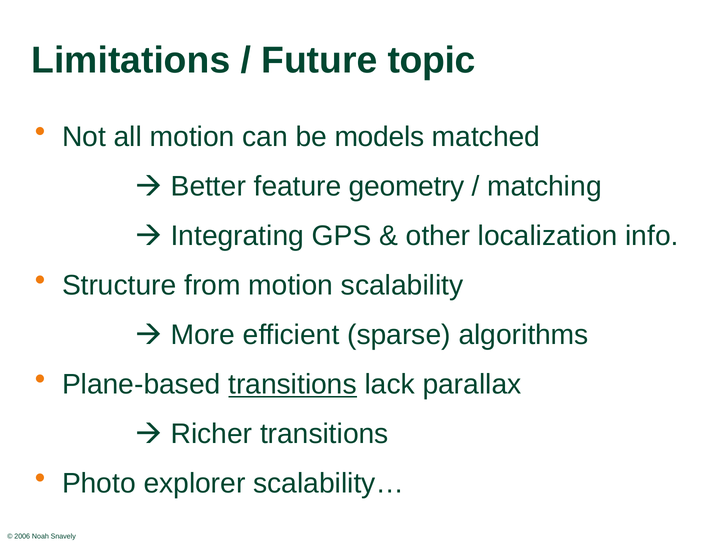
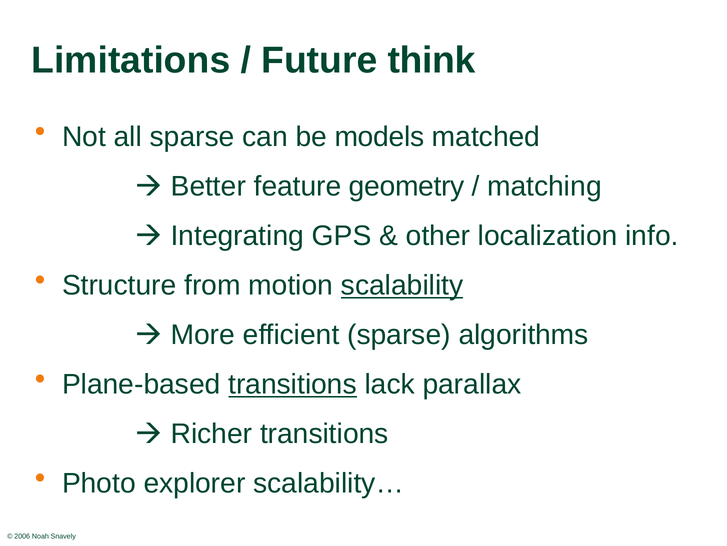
topic: topic -> think (431, 61)
all motion: motion -> sparse (192, 137)
scalability underline: none -> present (402, 285)
